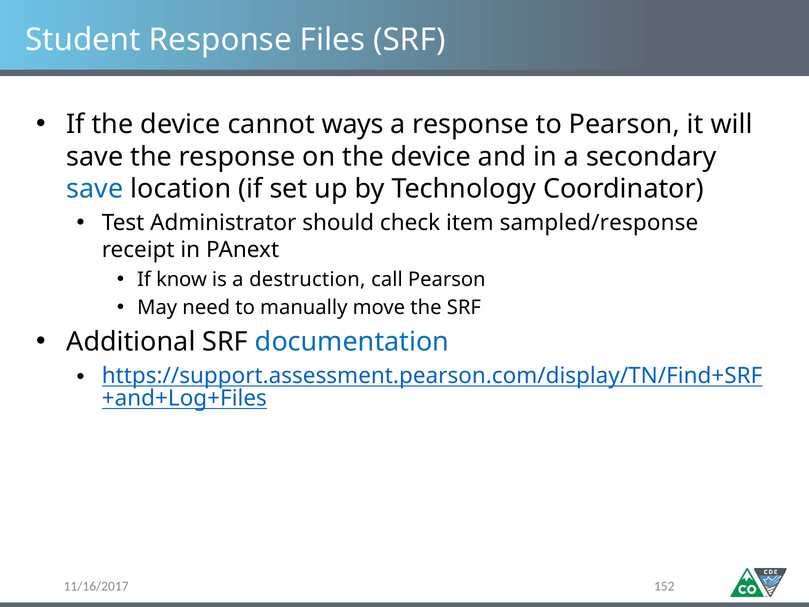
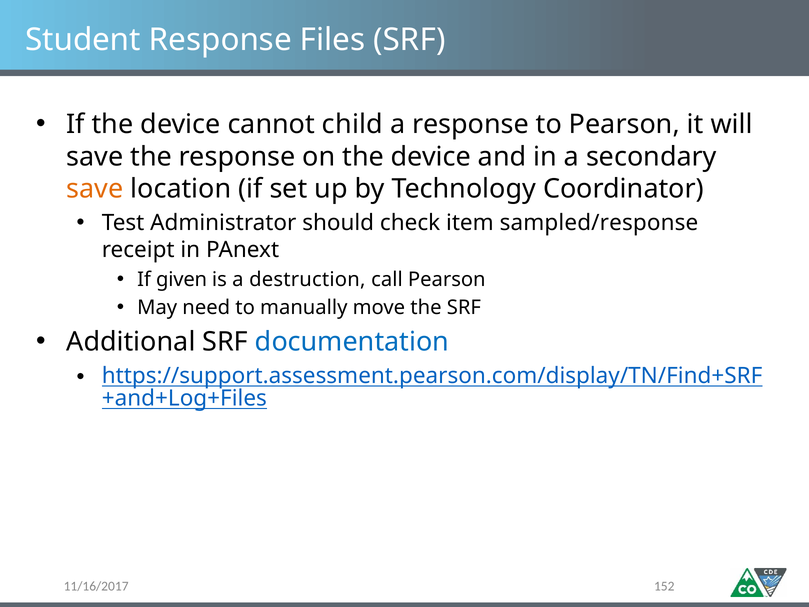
ways: ways -> child (352, 124)
save colour: blue -> orange (95, 189)
know: know -> given (182, 279)
